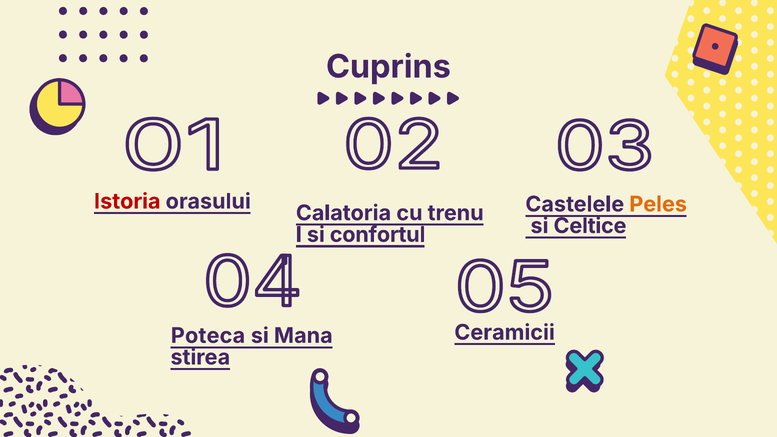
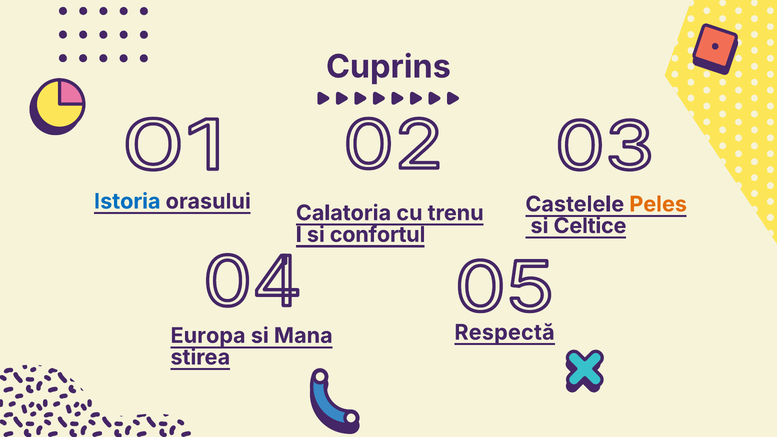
Istoria colour: red -> blue (127, 202)
Ceramicii: Ceramicii -> Respectă (504, 333)
Poteca: Poteca -> Europa (208, 336)
